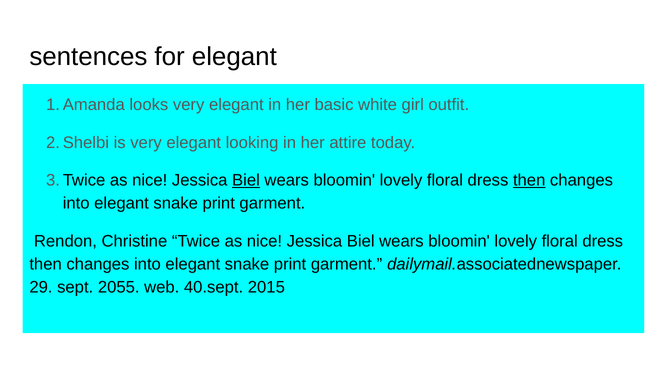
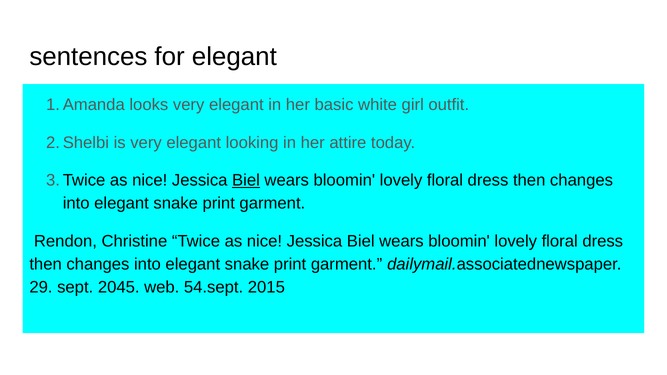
then underline: present -> none (529, 181)
2055: 2055 -> 2045 (119, 287)
40.sept: 40.sept -> 54.sept (214, 287)
